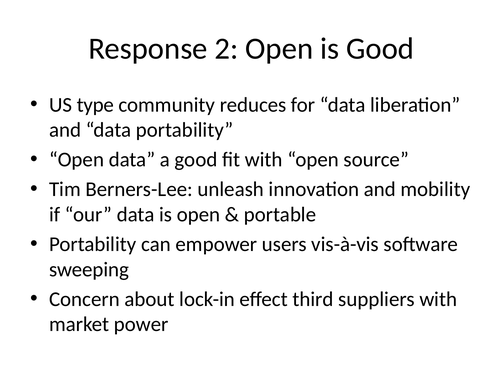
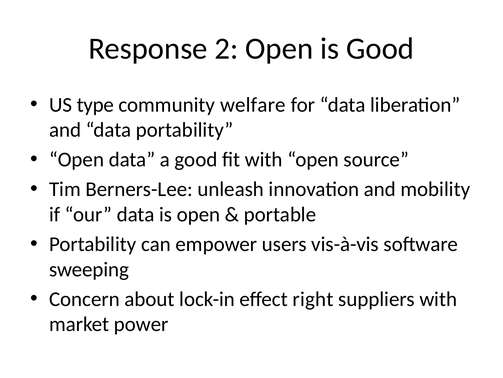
reduces: reduces -> welfare (253, 105)
third: third -> right (313, 299)
